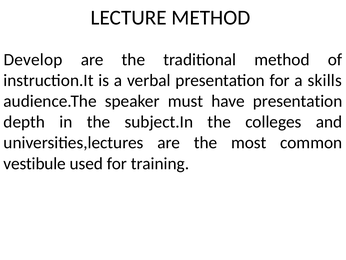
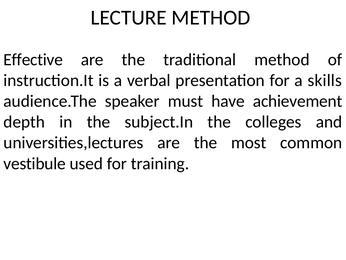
Develop: Develop -> Effective (33, 59)
have presentation: presentation -> achievement (298, 101)
